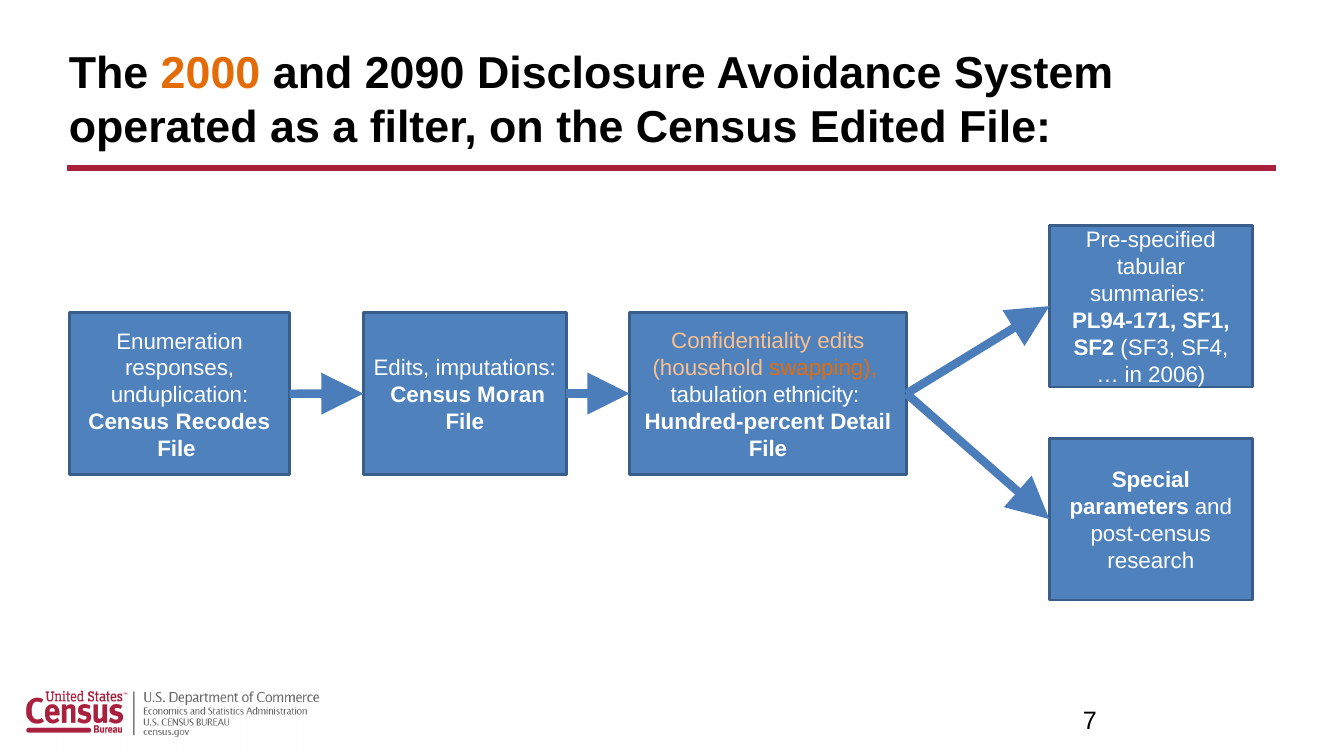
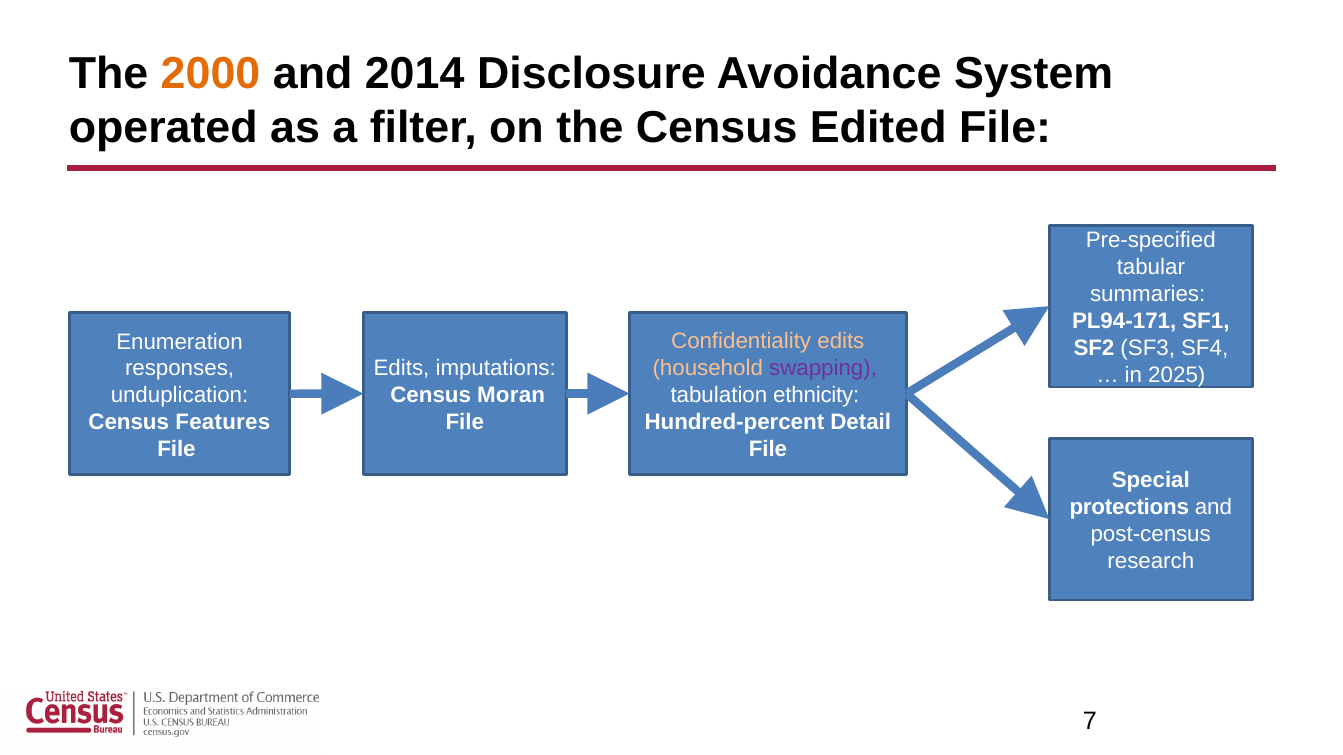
2090: 2090 -> 2014 (415, 74)
swapping colour: orange -> purple (823, 369)
2006: 2006 -> 2025 (1177, 375)
Recodes: Recodes -> Features (223, 422)
parameters: parameters -> protections (1129, 508)
